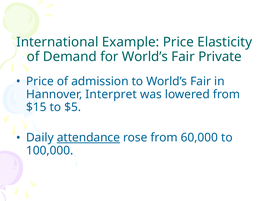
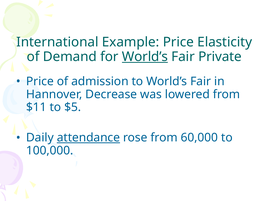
World’s underline: none -> present (145, 57)
Interpret: Interpret -> Decrease (111, 94)
$15: $15 -> $11 (36, 107)
